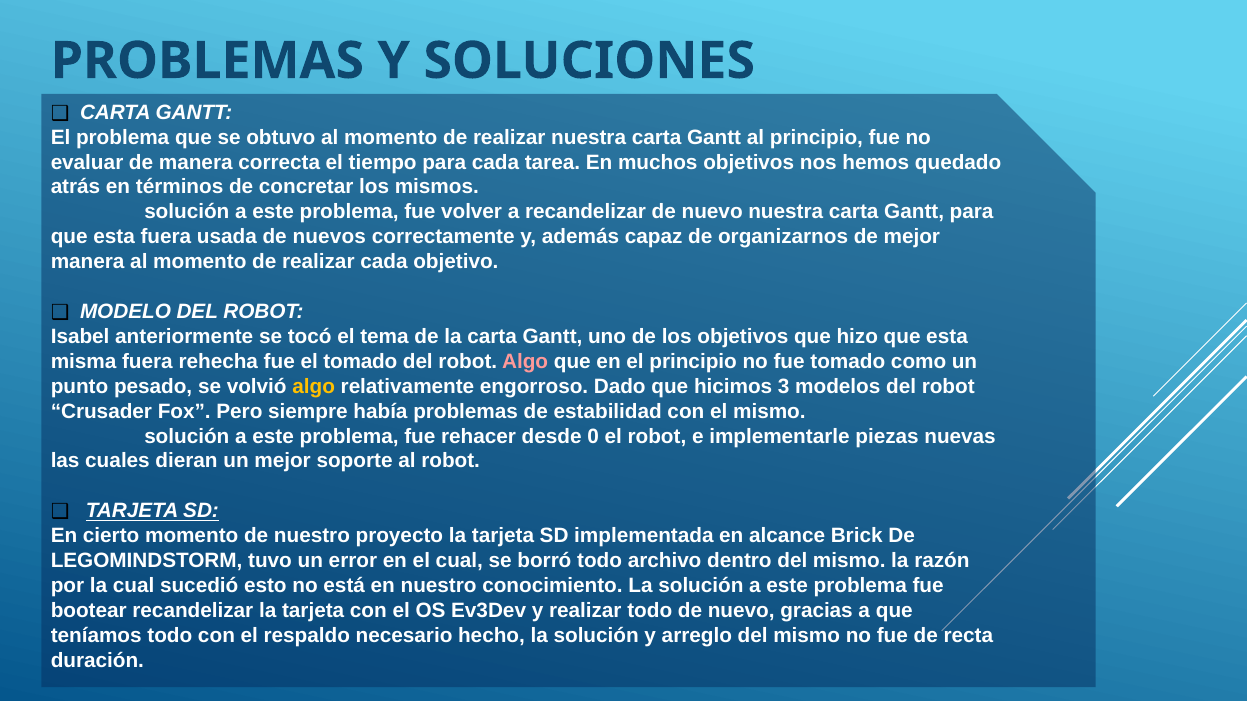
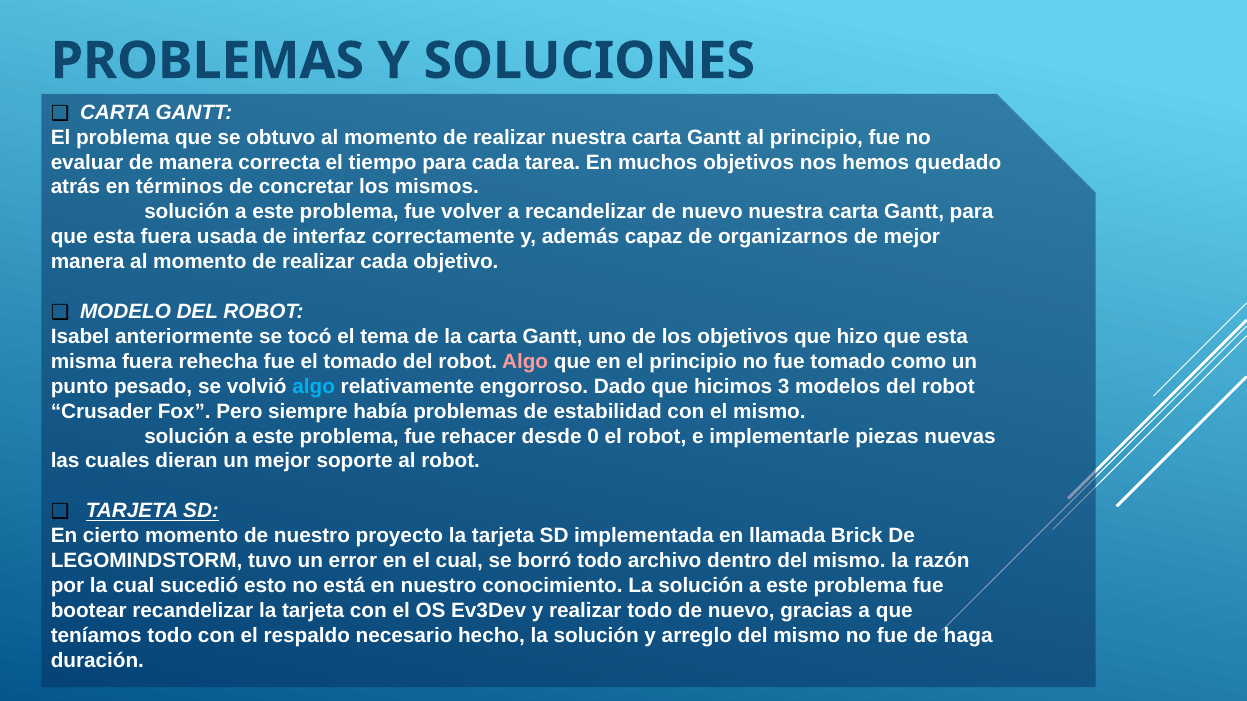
nuevos: nuevos -> interfaz (329, 237)
algo colour: yellow -> light blue (314, 387)
alcance: alcance -> llamada (787, 536)
recta: recta -> haga (968, 636)
